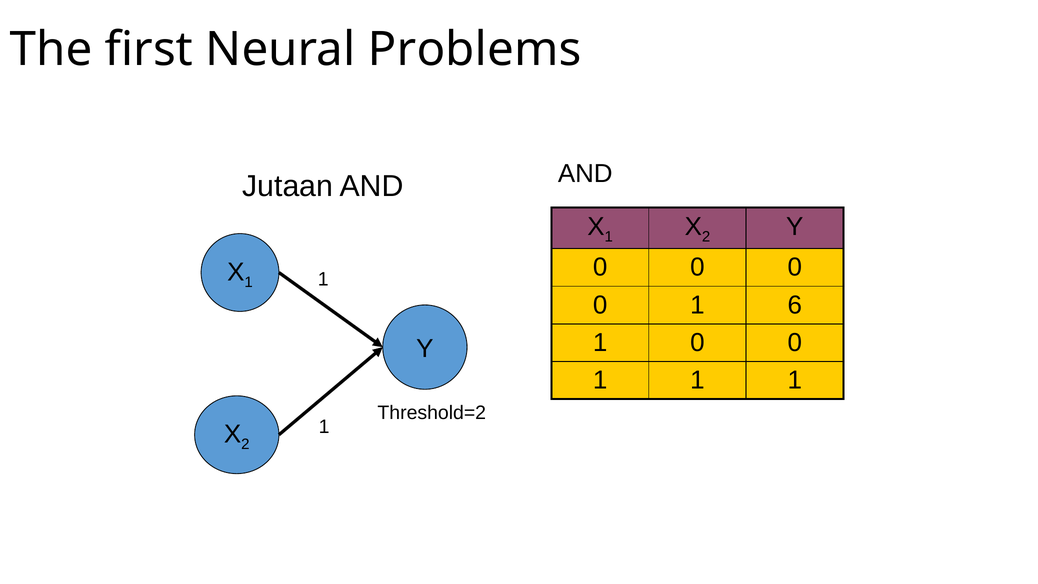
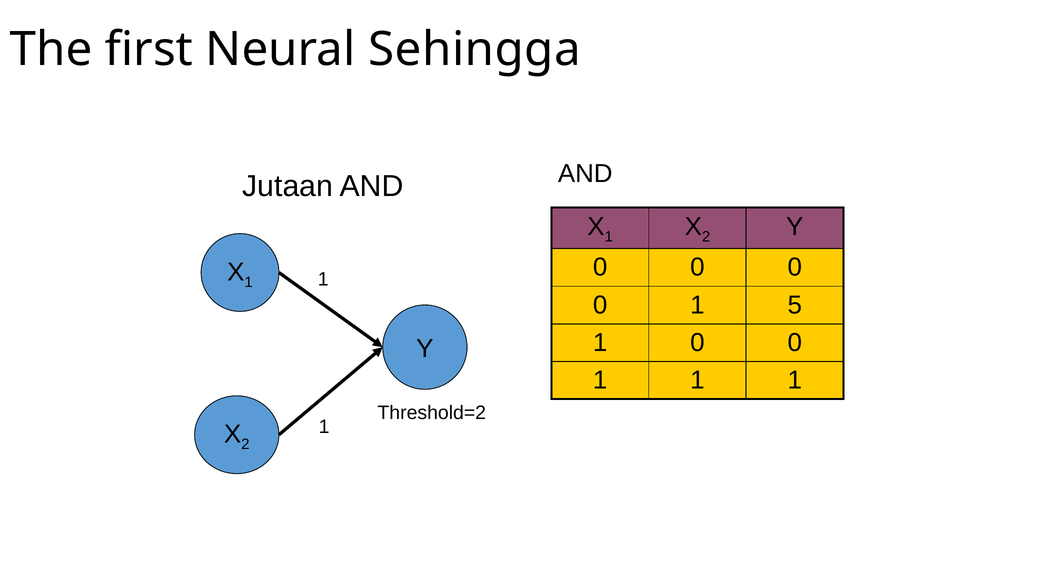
Problems: Problems -> Sehingga (475, 50)
6: 6 -> 5 (795, 305)
